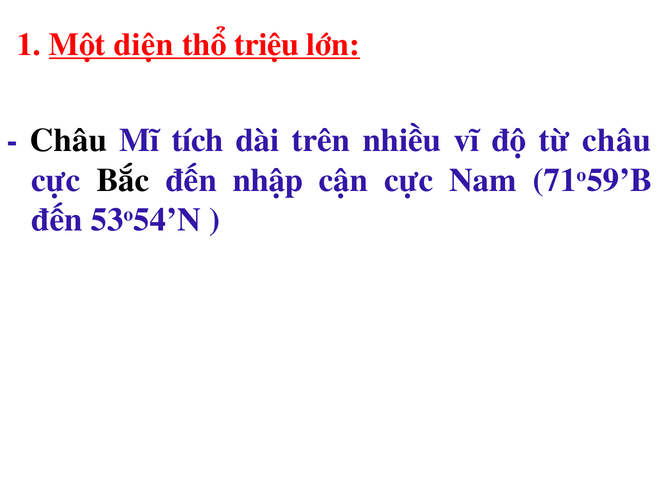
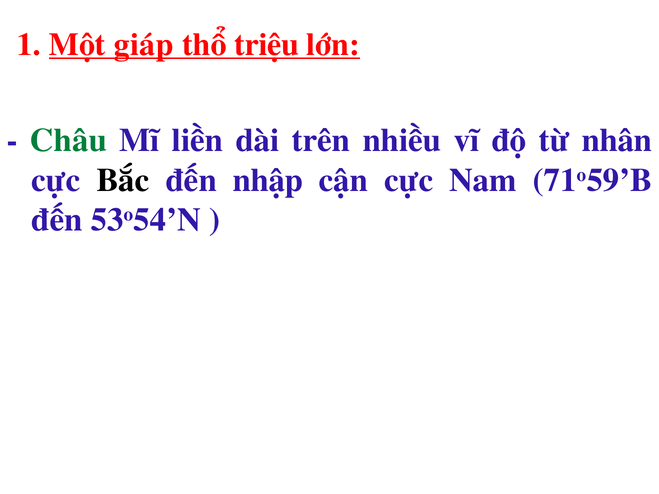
diện: diện -> giáp (144, 45)
Châu colour: black -> green (68, 141)
tích: tích -> liền (198, 141)
từ châu: châu -> nhân (617, 141)
